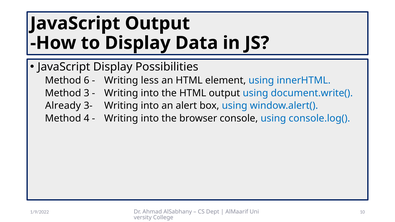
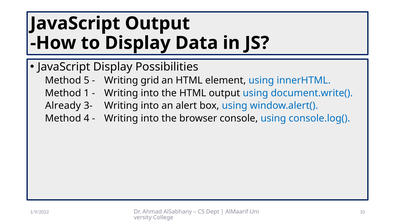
6: 6 -> 5 (87, 80)
less: less -> grid (150, 80)
3: 3 -> 1 (87, 93)
